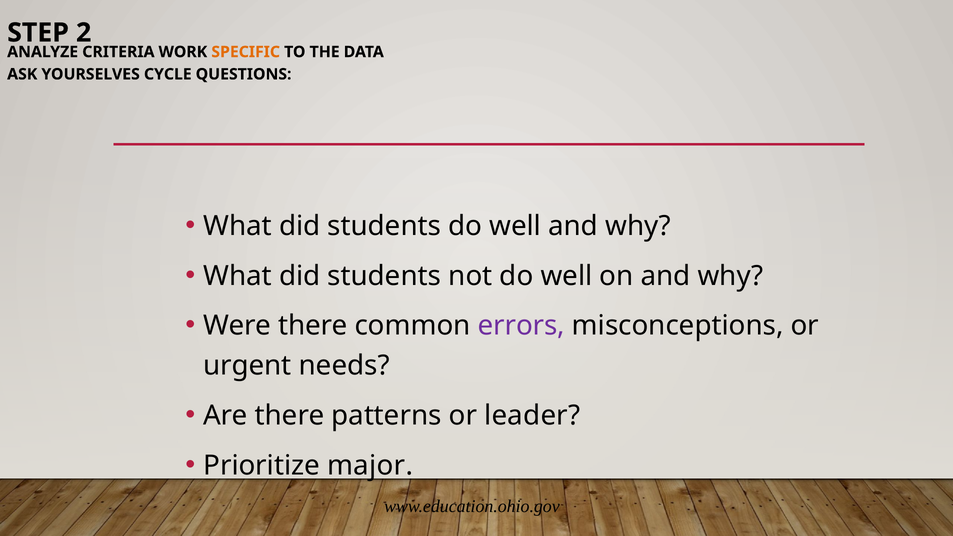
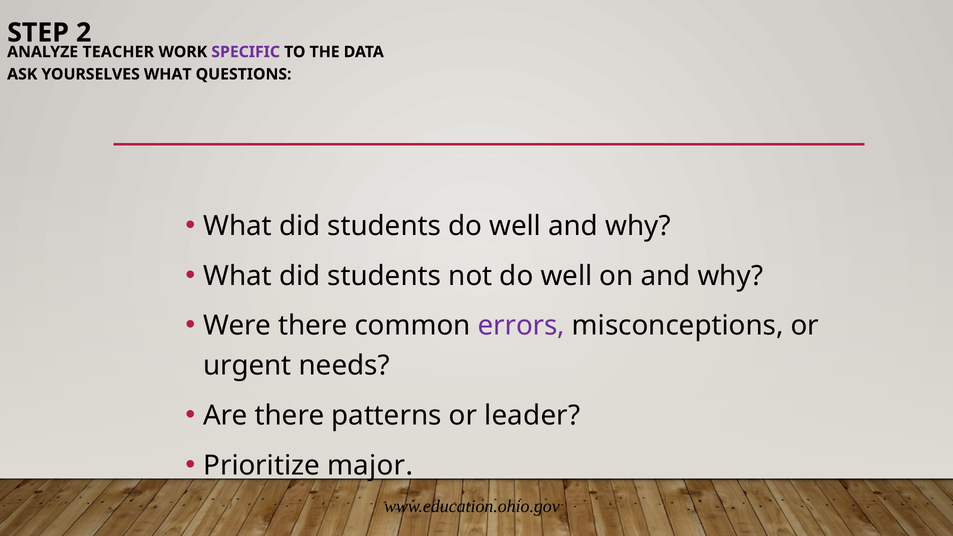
CRITERIA: CRITERIA -> TEACHER (118, 52)
SPECIFIC colour: orange -> purple (246, 52)
YOURSELVES CYCLE: CYCLE -> WHAT (168, 74)
